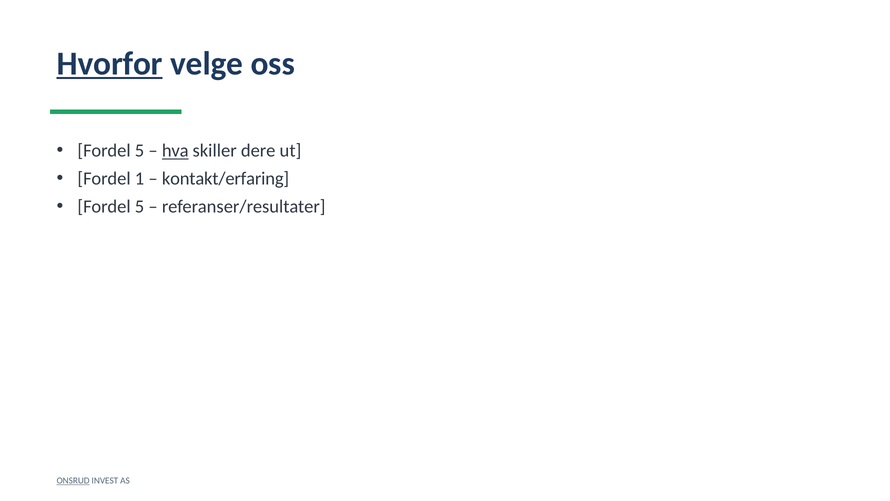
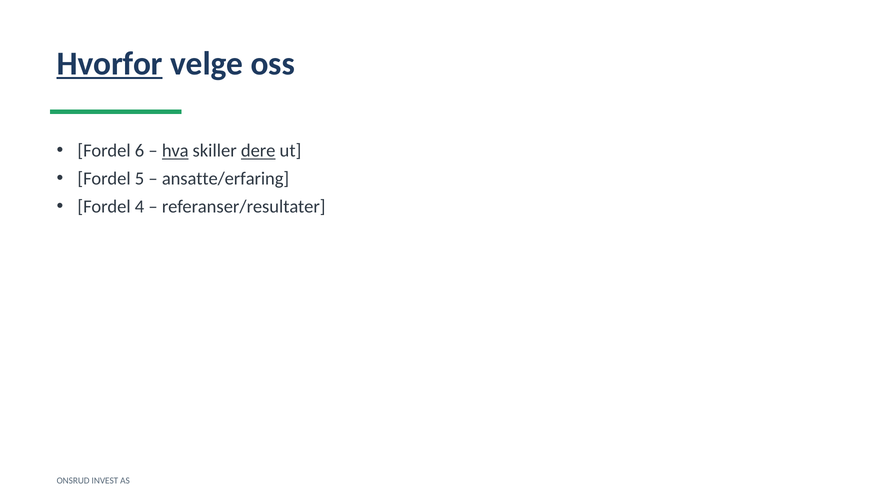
5: 5 -> 6 (140, 151)
dere underline: none -> present (258, 151)
1: 1 -> 5 (140, 179)
kontakt/erfaring: kontakt/erfaring -> ansatte/erfaring (225, 179)
5: 5 -> 4 (140, 206)
ONSRUD underline: present -> none (73, 480)
